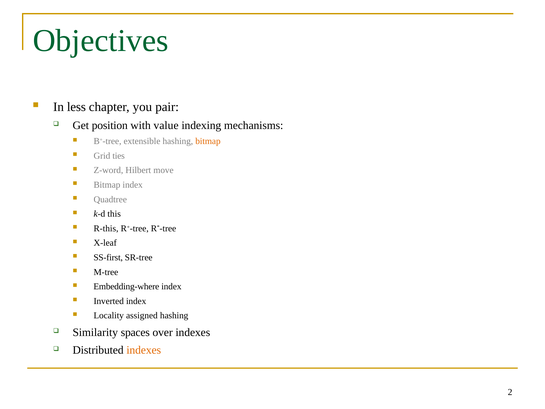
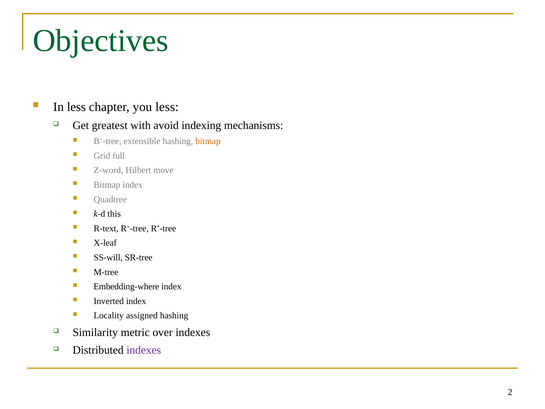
you pair: pair -> less (167, 107)
position: position -> greatest (110, 125)
value: value -> avoid (166, 125)
ties: ties -> full (119, 156)
R-this: R-this -> R-text (106, 228)
SS-first: SS-first -> SS-will (108, 257)
spaces: spaces -> metric (135, 332)
indexes colour: orange -> purple (144, 350)
